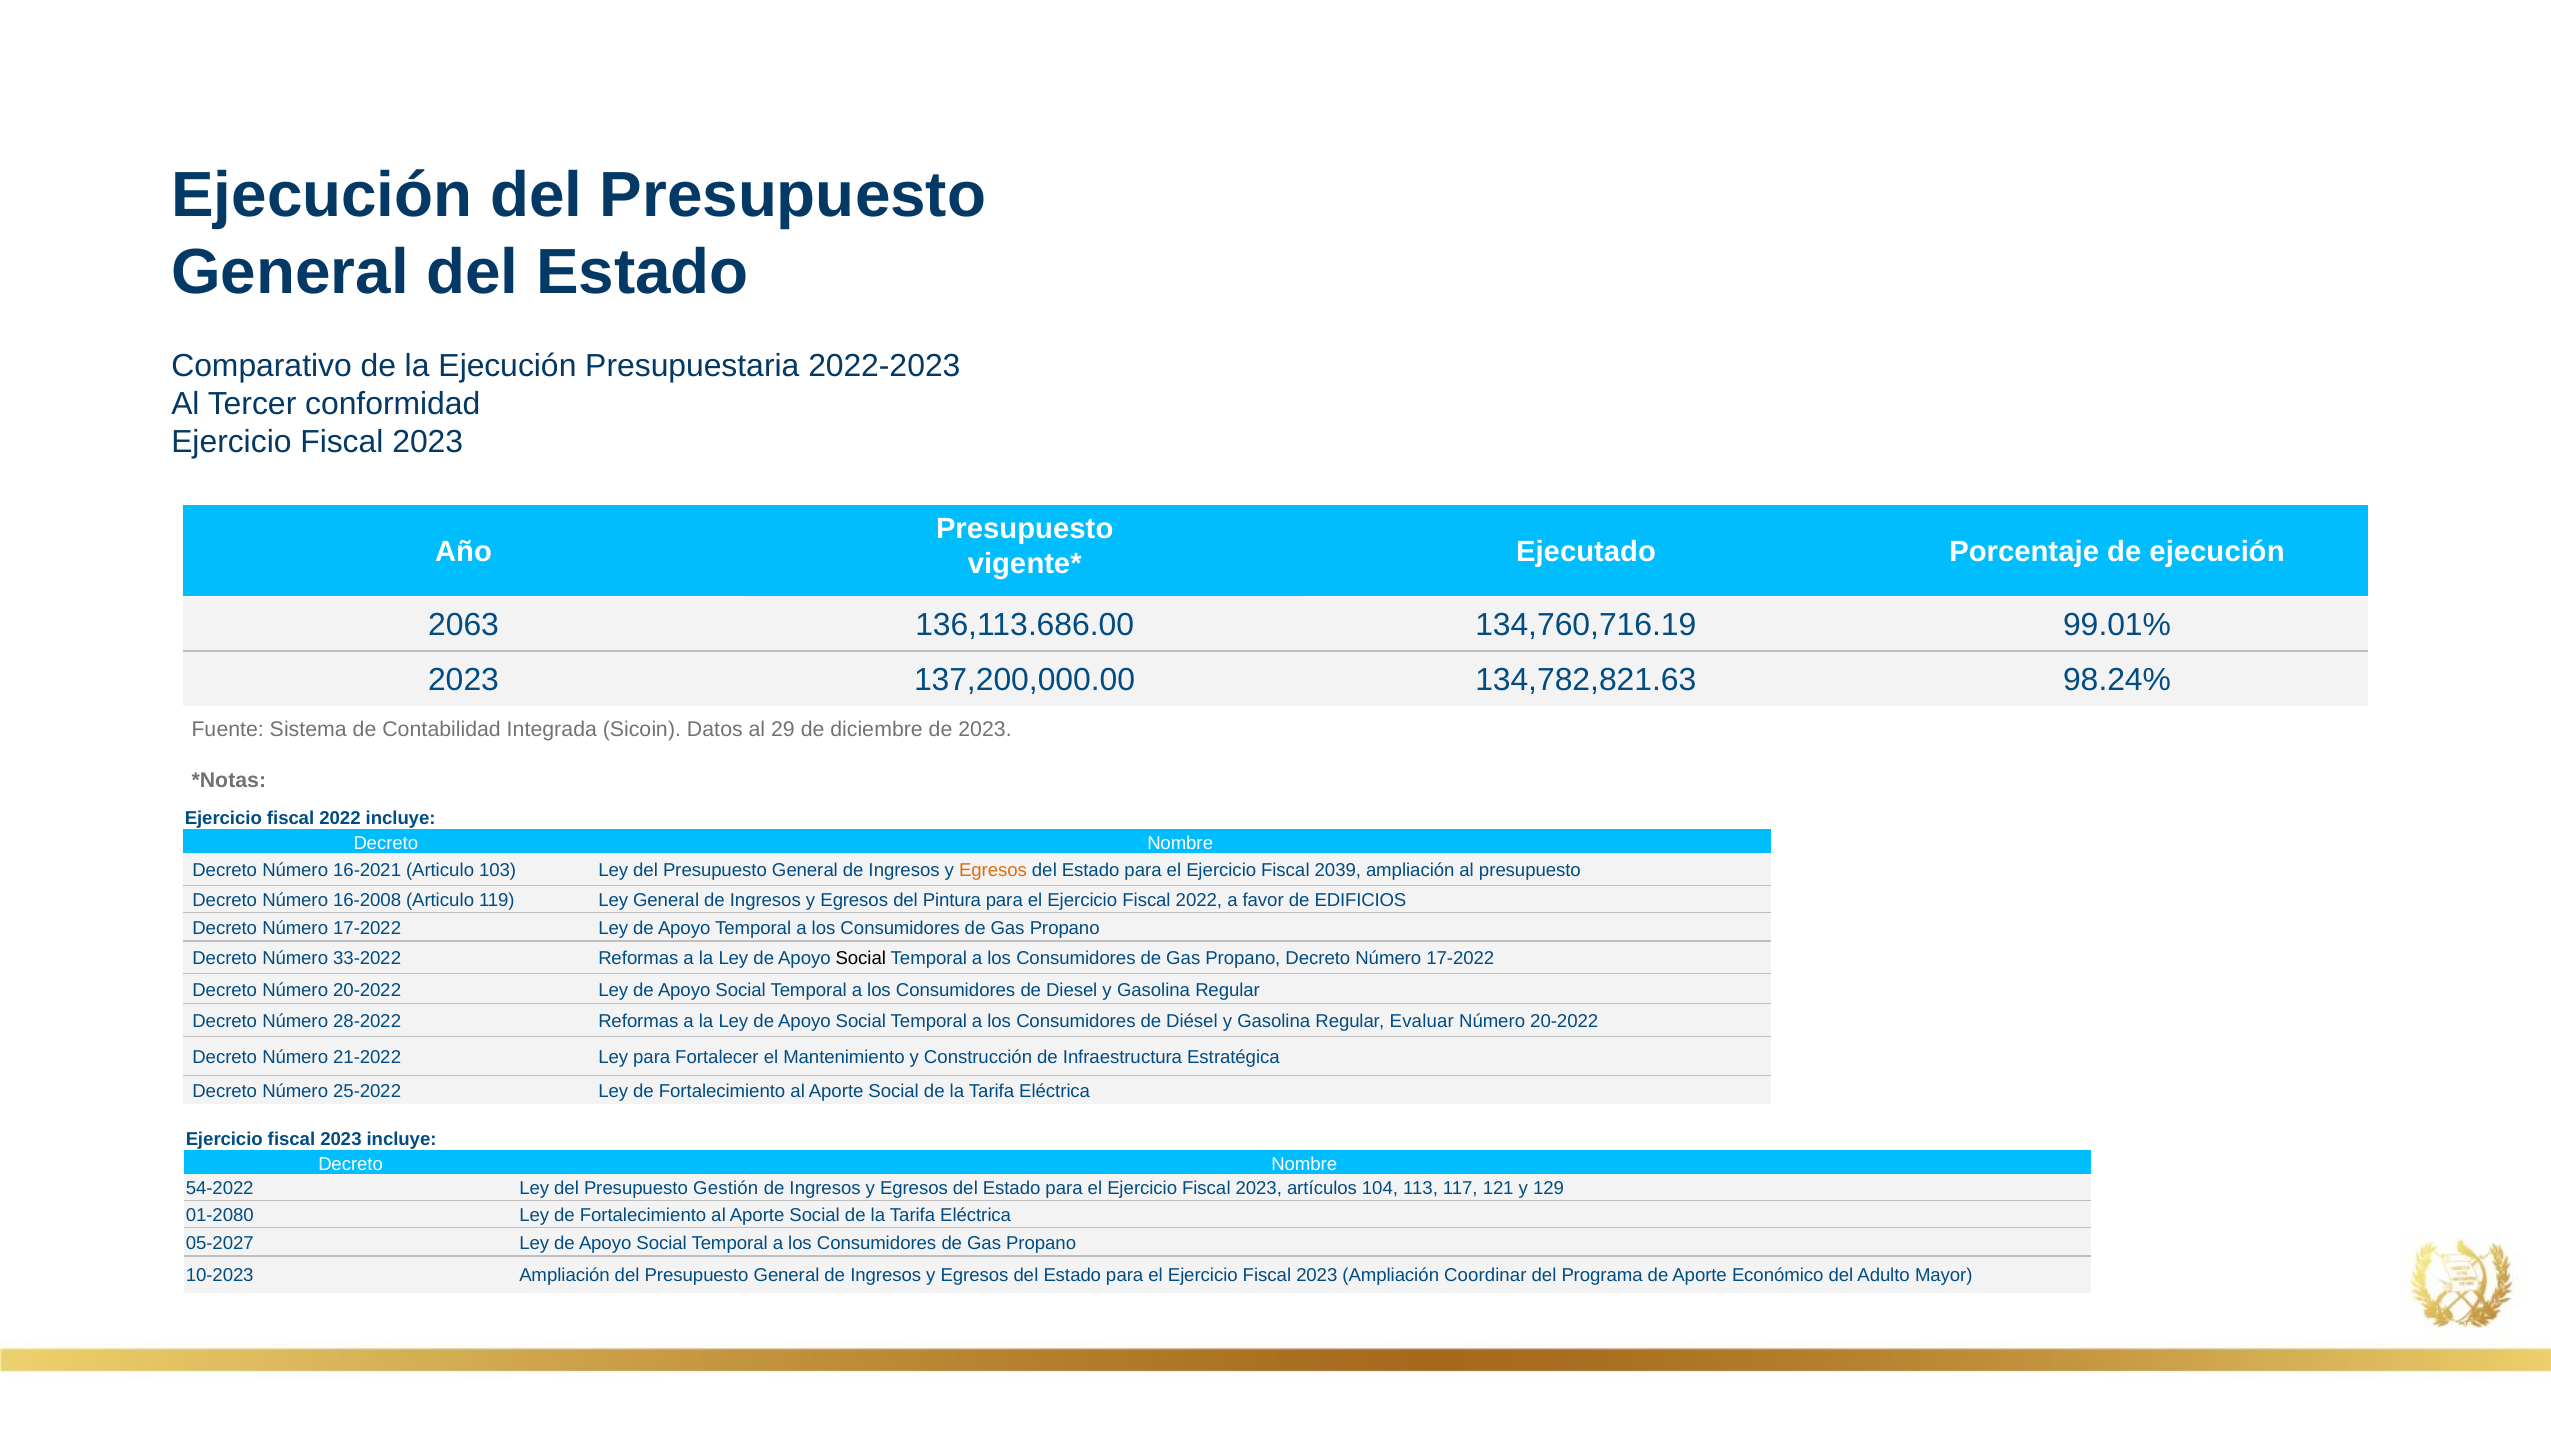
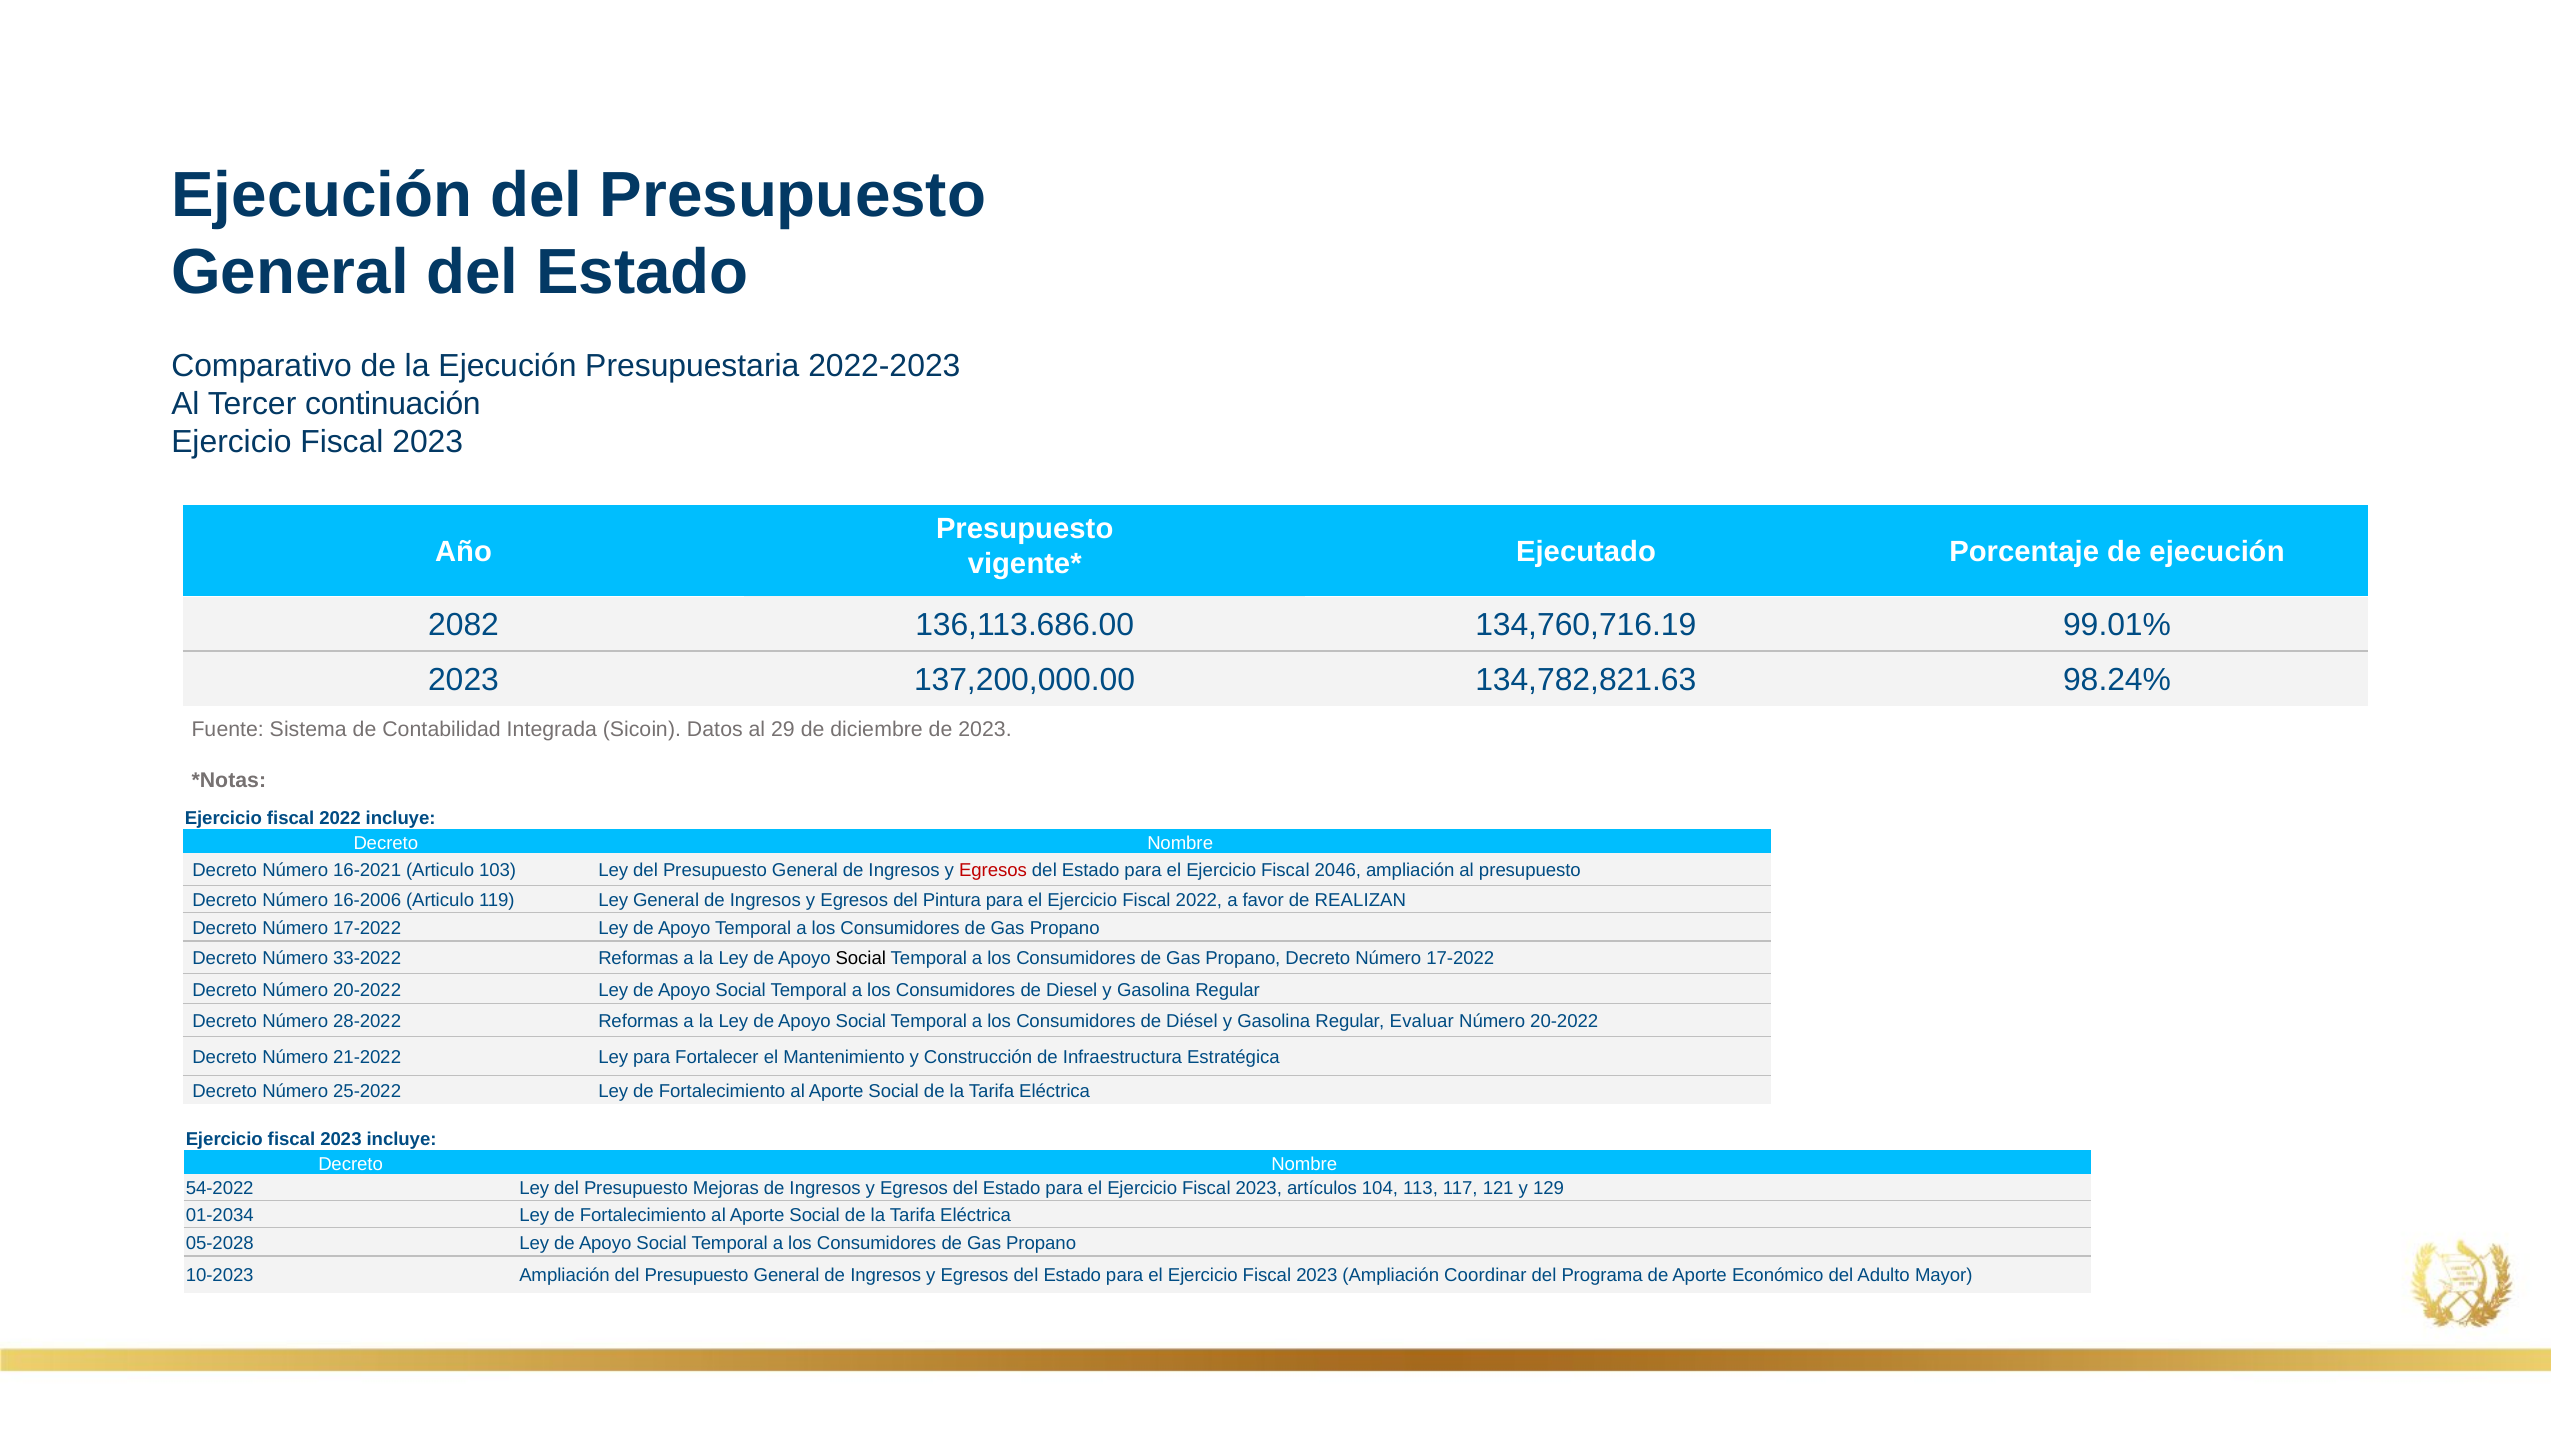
conformidad: conformidad -> continuación (393, 404)
2063: 2063 -> 2082 (464, 625)
Egresos colour: orange -> red (993, 871)
2039: 2039 -> 2046 (1338, 871)
16-2008: 16-2008 -> 16-2006 (367, 900)
EDIFICIOS: EDIFICIOS -> REALIZAN (1360, 900)
Gestión: Gestión -> Mejoras (726, 1189)
01-2080: 01-2080 -> 01-2034 (220, 1215)
05-2027: 05-2027 -> 05-2028 (220, 1243)
